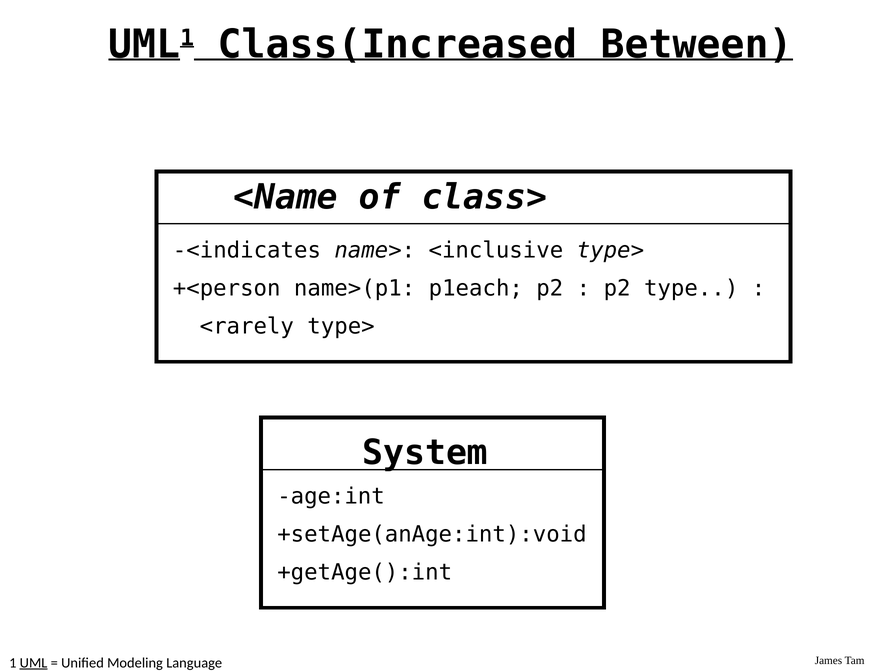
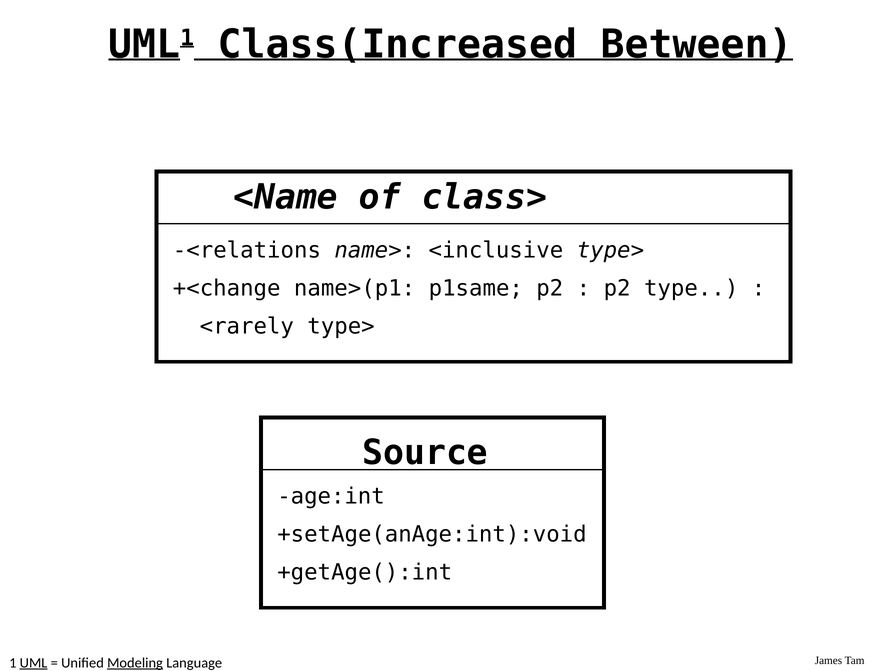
-<indicates: -<indicates -> -<relations (247, 251)
+<person: +<person -> +<change (227, 289)
p1each: p1each -> p1same (476, 289)
System: System -> Source (425, 453)
Modeling underline: none -> present (135, 663)
